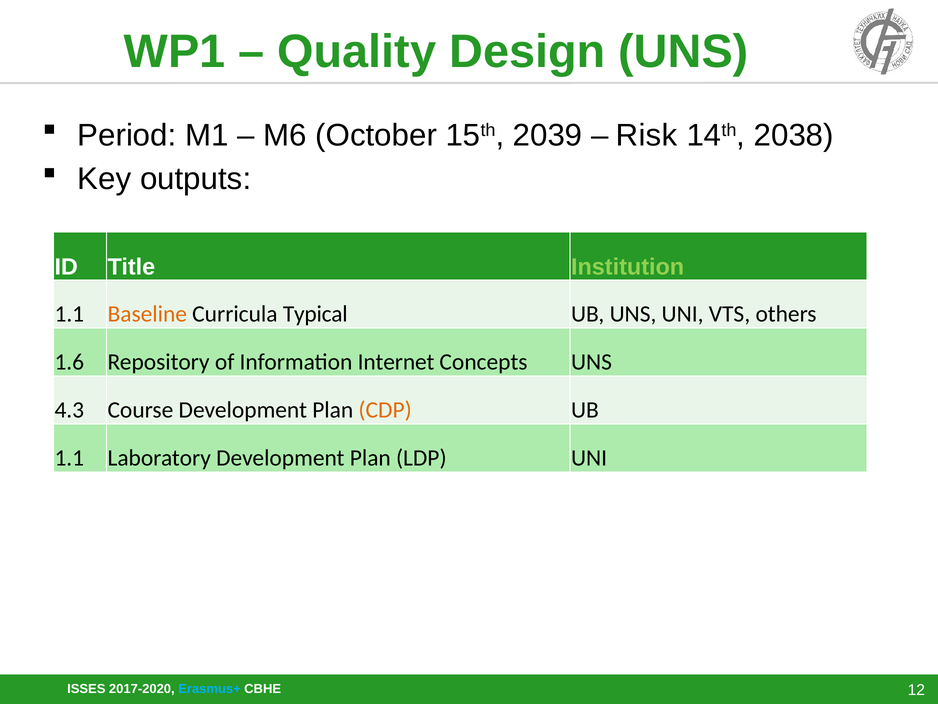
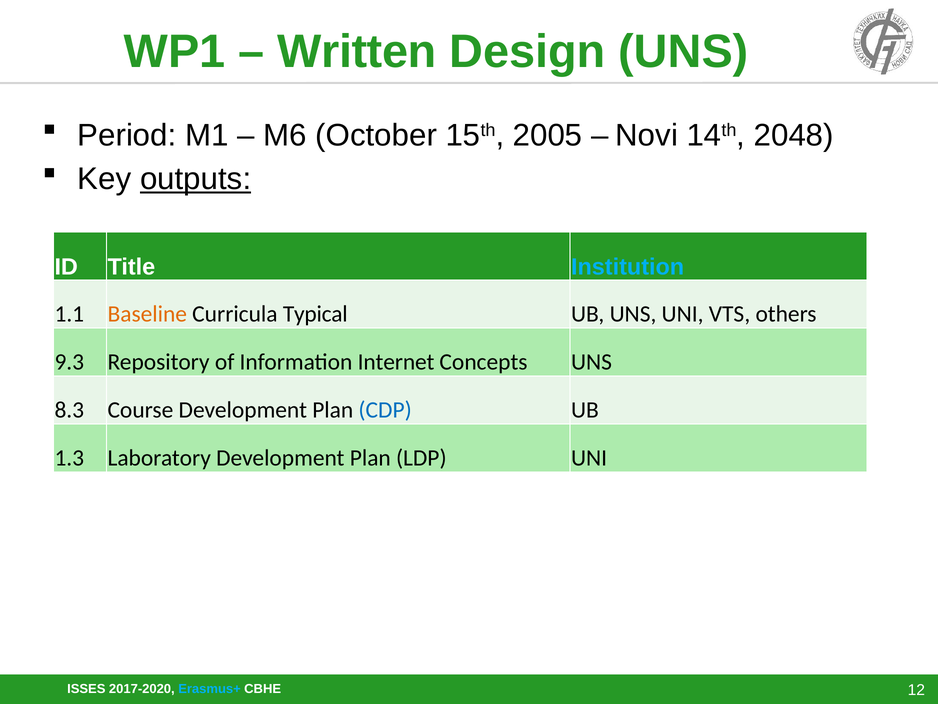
Quality: Quality -> Written (357, 52)
2039: 2039 -> 2005 (548, 135)
Risk: Risk -> Novi (647, 135)
2038: 2038 -> 2048 (794, 135)
outputs underline: none -> present (196, 179)
Institution colour: light green -> light blue (628, 267)
1.6: 1.6 -> 9.3 (69, 362)
4.3: 4.3 -> 8.3 (69, 410)
CDP colour: orange -> blue (385, 410)
1.1: 1.1 -> 1.3 (69, 458)
